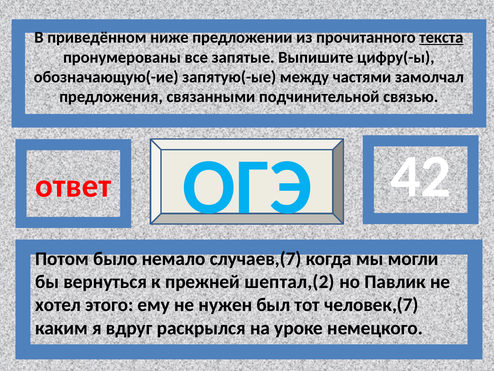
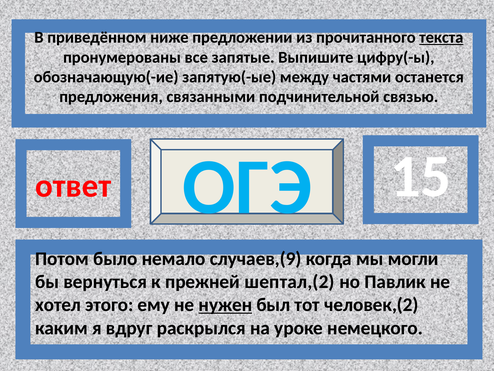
замолчал: замолчал -> останется (429, 77)
42: 42 -> 15 (421, 176)
случаев,(7: случаев,(7 -> случаев,(9 (256, 258)
нужен underline: none -> present (225, 305)
человек,(7: человек,(7 -> человек,(2 (371, 305)
